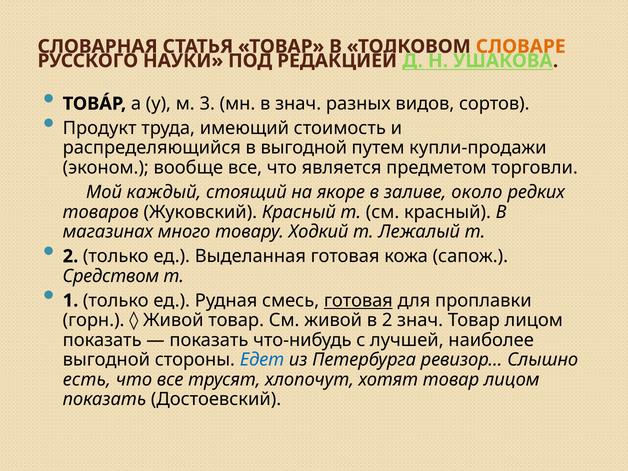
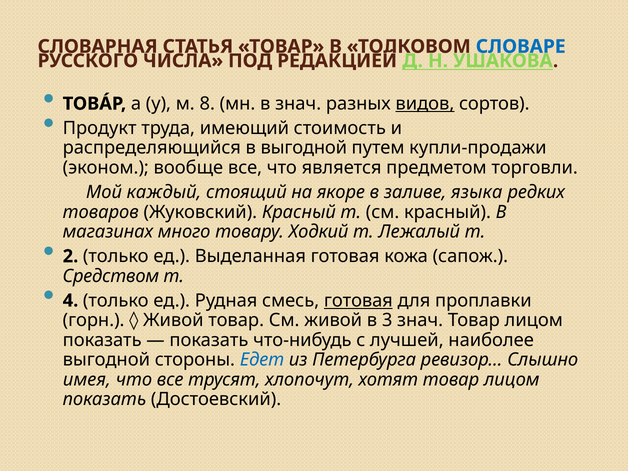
СЛОВАРЕ colour: orange -> blue (521, 47)
НАУКИ: НАУКИ -> ЧИСЛА (183, 61)
3: 3 -> 8 (207, 104)
видов underline: none -> present (425, 104)
около: около -> языка (477, 192)
1: 1 -> 4 (71, 300)
в 2: 2 -> 3 (387, 320)
есть: есть -> имея (87, 380)
